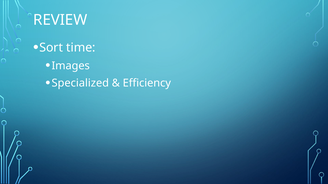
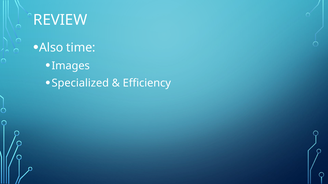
Sort: Sort -> Also (51, 48)
